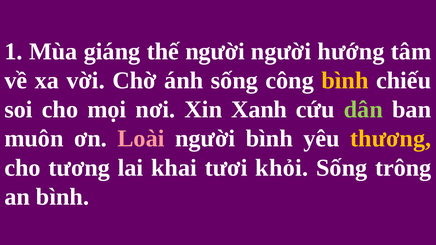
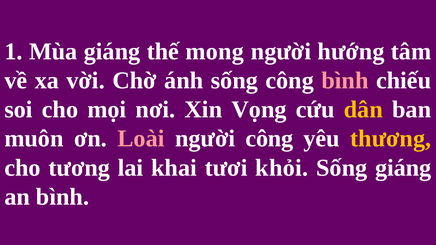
thế người: người -> mong (215, 52)
bình colour: yellow -> pink (345, 81)
Xanh: Xanh -> Vọng (259, 110)
dân colour: light green -> yellow (363, 110)
người bình: bình -> công (269, 139)
Sống trông: trông -> giáng (403, 168)
